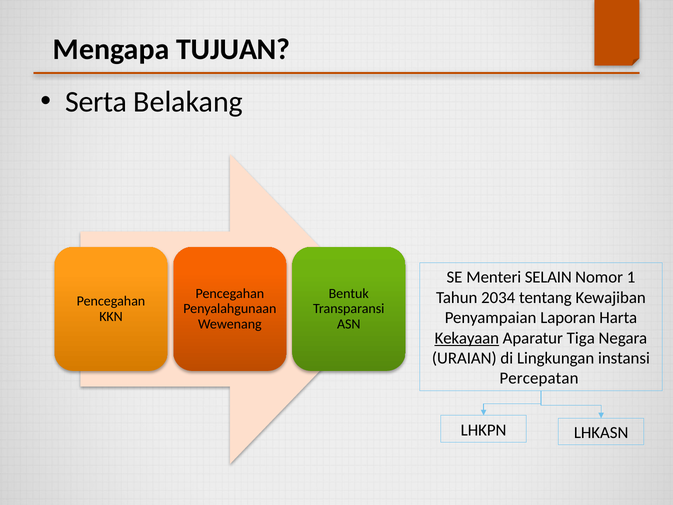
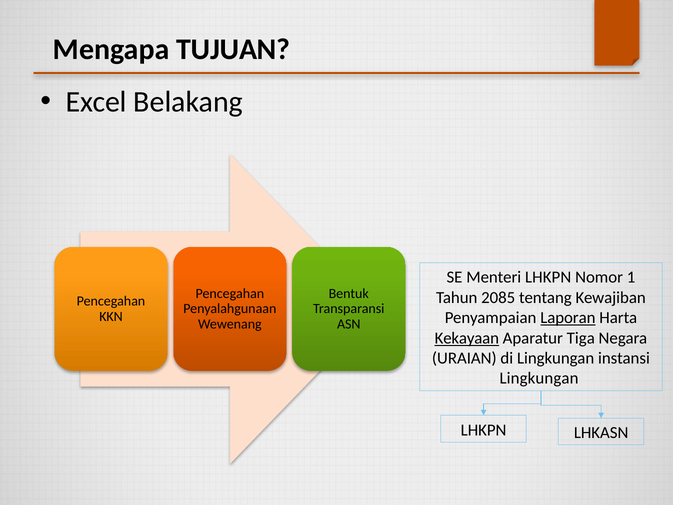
Serta: Serta -> Excel (96, 102)
Menteri SELAIN: SELAIN -> LHKPN (548, 277)
2034: 2034 -> 2085 (498, 297)
Laporan underline: none -> present (568, 318)
Percepatan: Percepatan -> Lingkungan (539, 378)
